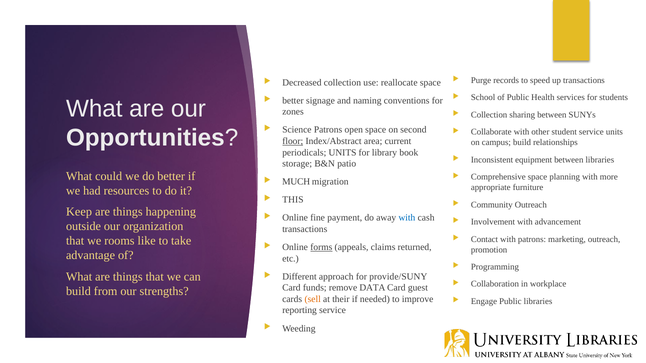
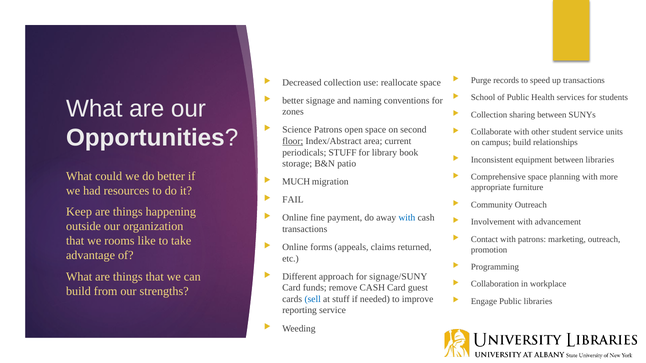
periodicals UNITS: UNITS -> STUFF (343, 153)
THIS: THIS -> FAIL (293, 200)
forms underline: present -> none (321, 247)
provide/SUNY: provide/SUNY -> signage/SUNY (398, 277)
remove DATA: DATA -> CASH (372, 288)
sell colour: orange -> blue (313, 299)
at their: their -> stuff (341, 299)
